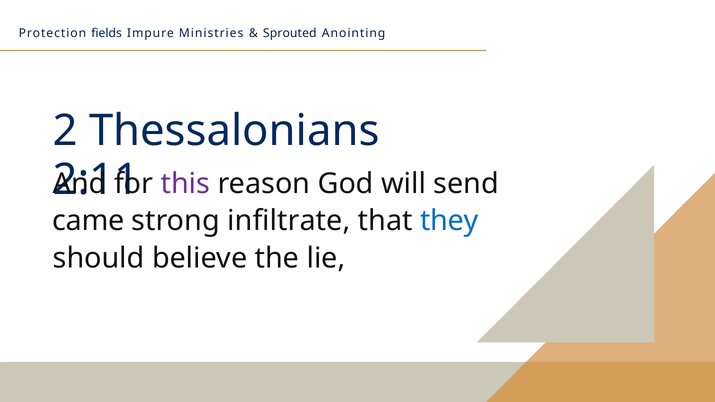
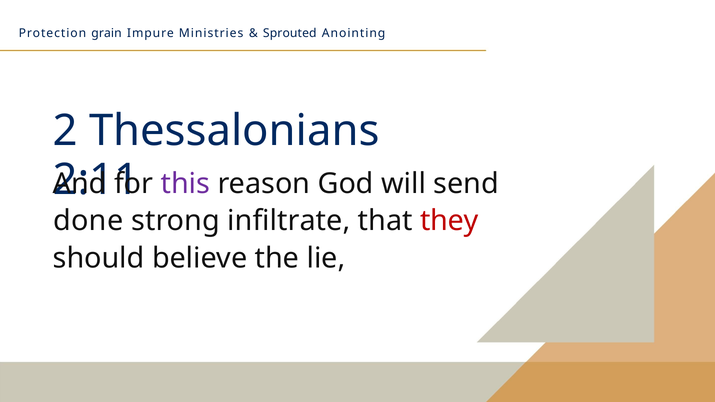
fields: fields -> grain (107, 33)
came: came -> done (88, 221)
they colour: blue -> red (449, 221)
